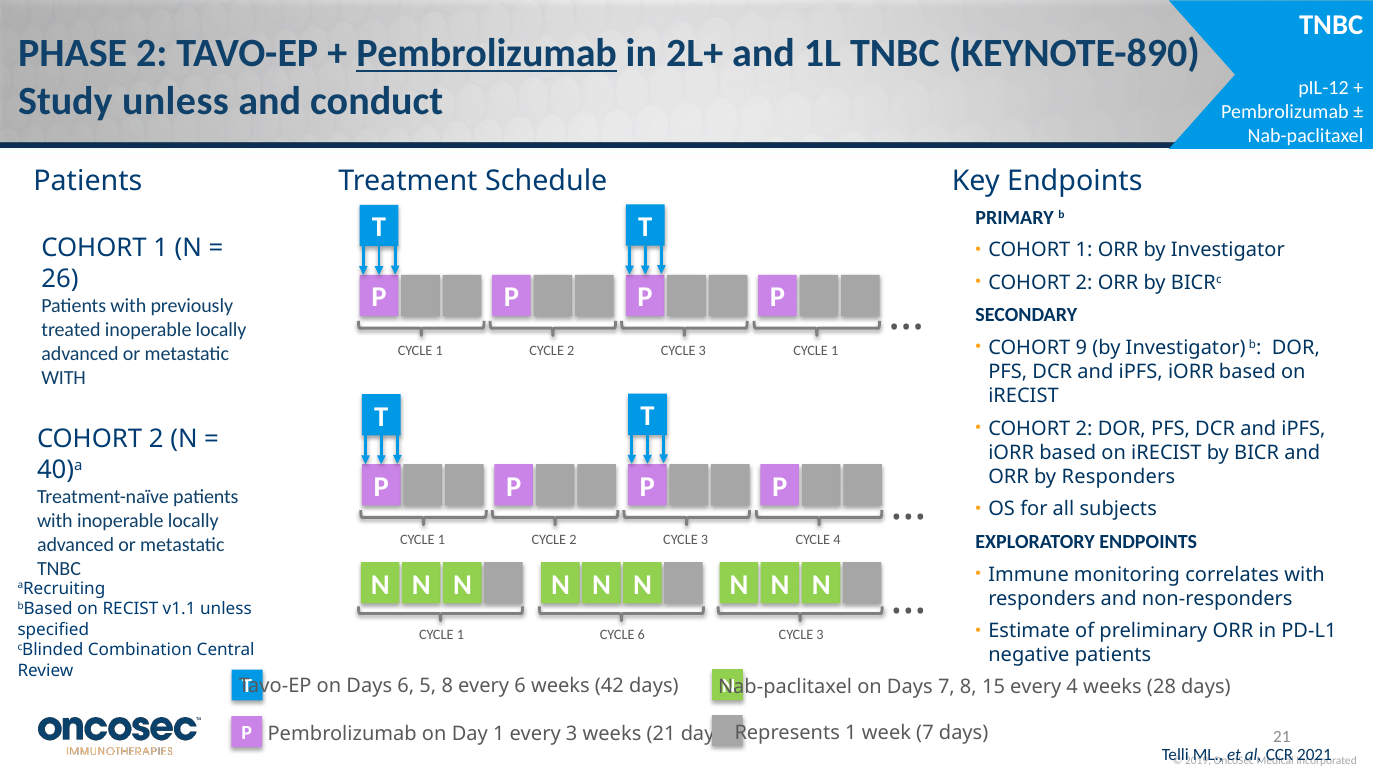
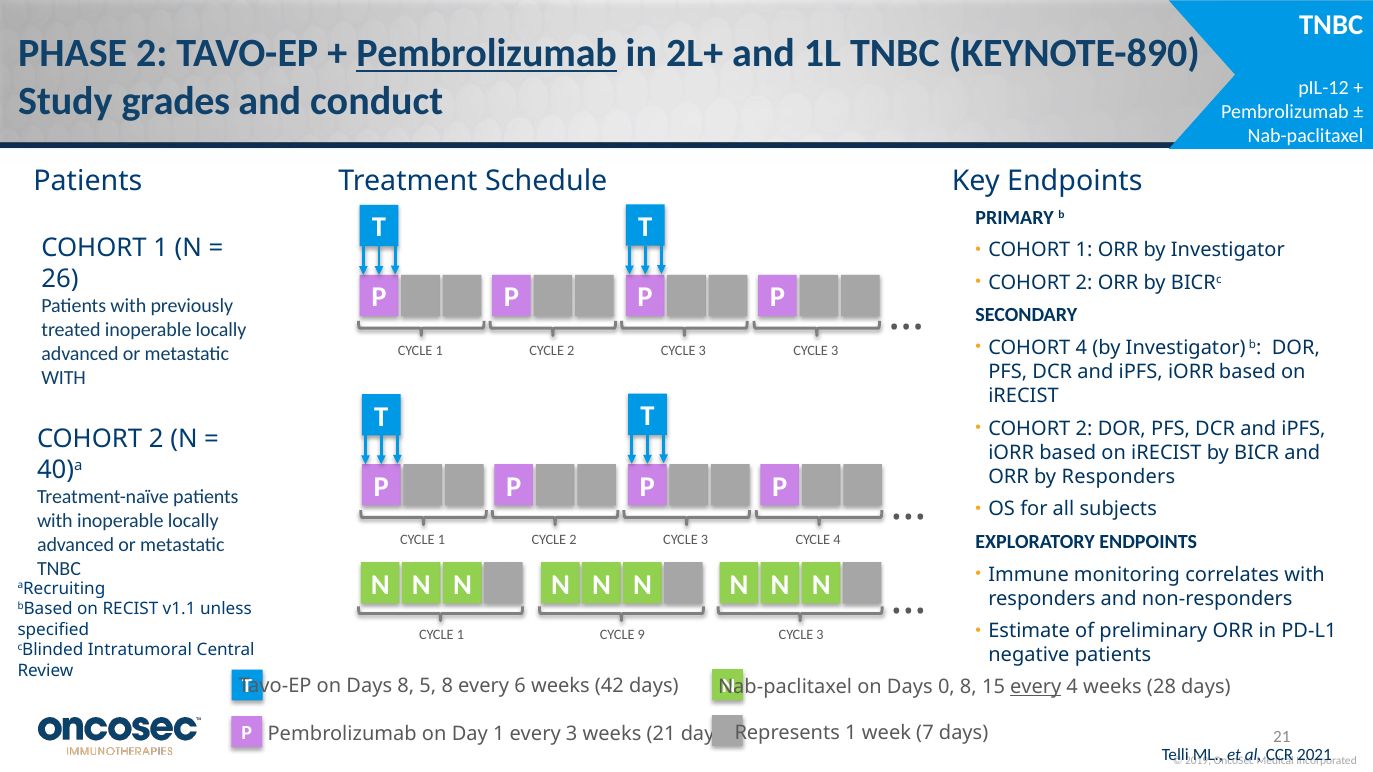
Study unless: unless -> grades (176, 102)
COHORT 9: 9 -> 4 (1081, 348)
3 CYCLE 1: 1 -> 3 (835, 351)
CYCLE 6: 6 -> 9 (641, 635)
Combination: Combination -> Intratumoral (140, 650)
Days 6: 6 -> 8 (406, 686)
Days 7: 7 -> 0 (946, 687)
every underline: none -> present (1036, 687)
